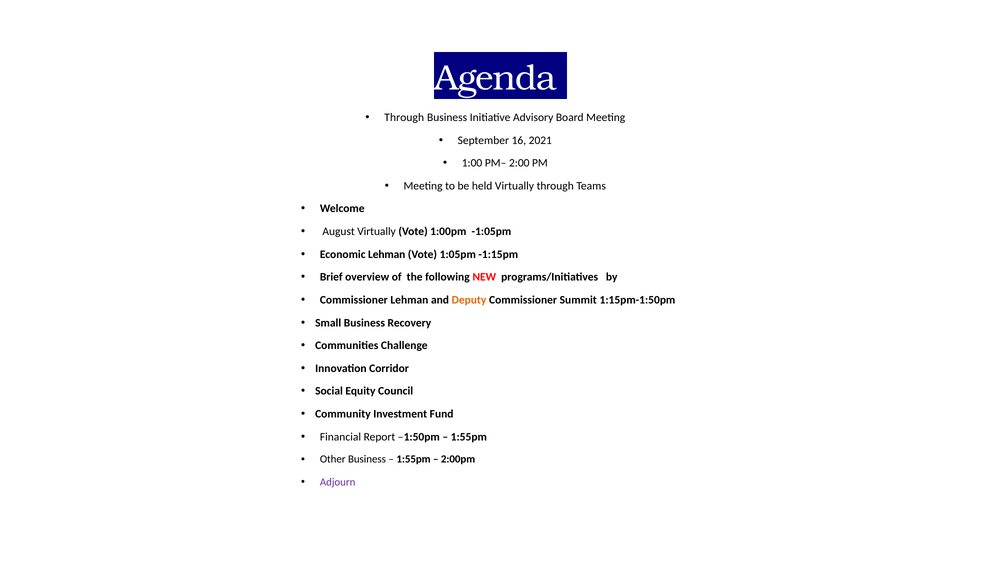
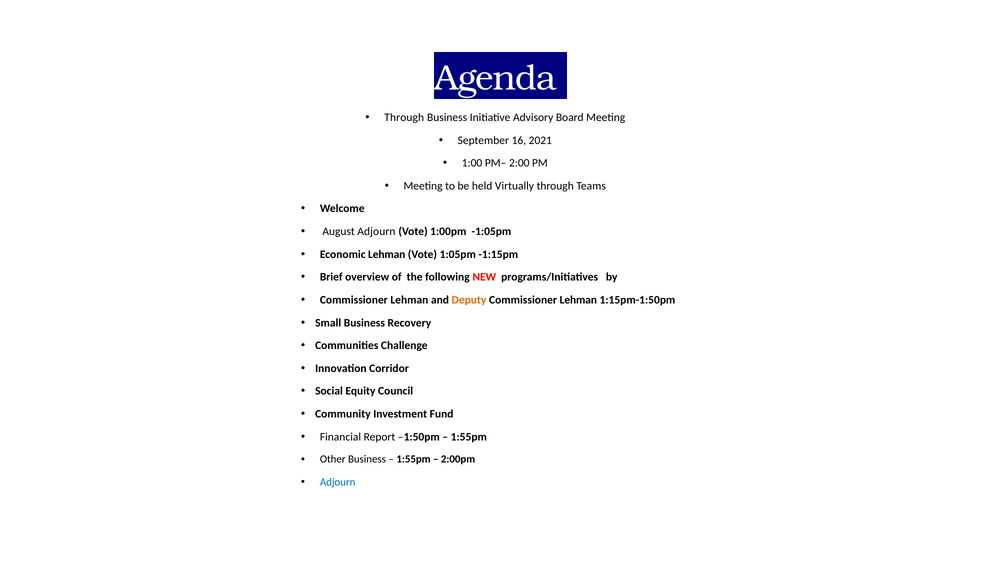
August Virtually: Virtually -> Adjourn (376, 232)
Summit: Summit -> Lehman (578, 300)
Adjourn colour: purple -> blue (338, 482)
